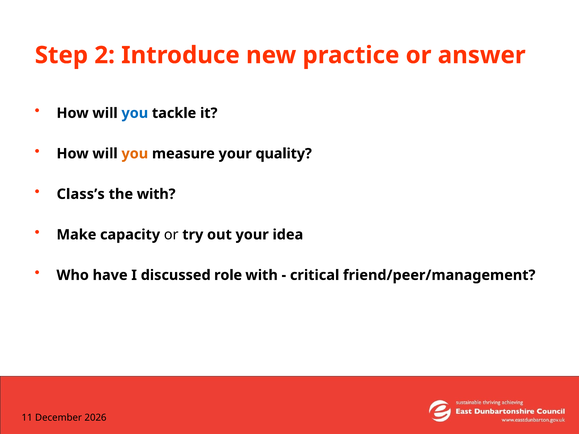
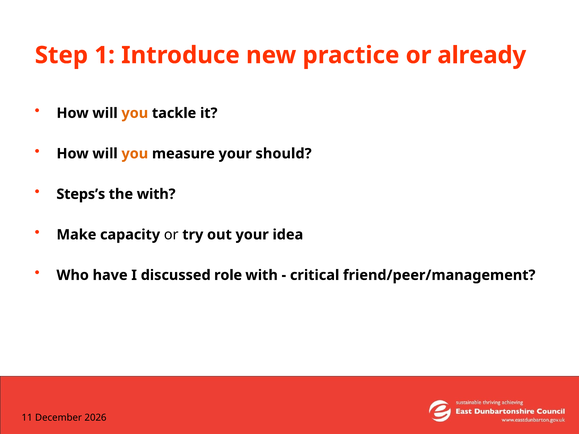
2: 2 -> 1 (105, 55)
answer: answer -> already (482, 55)
you colour: blue -> orange (135, 113)
quality: quality -> should (284, 154)
Class’s: Class’s -> Steps’s (81, 194)
